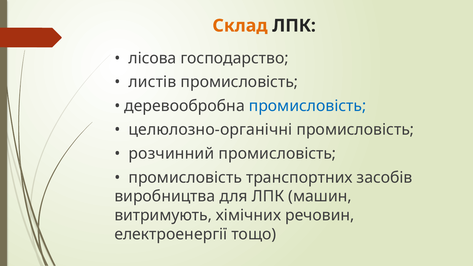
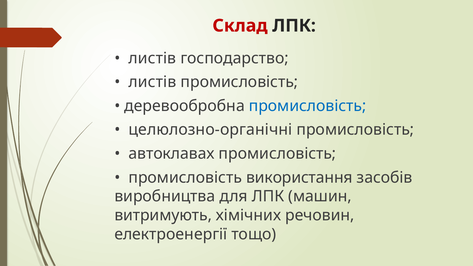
Склад colour: orange -> red (240, 26)
лісова: лісова -> листів (152, 58)
розчинний: розчинний -> автоклавах (172, 154)
транспортних: транспортних -> використання (299, 178)
